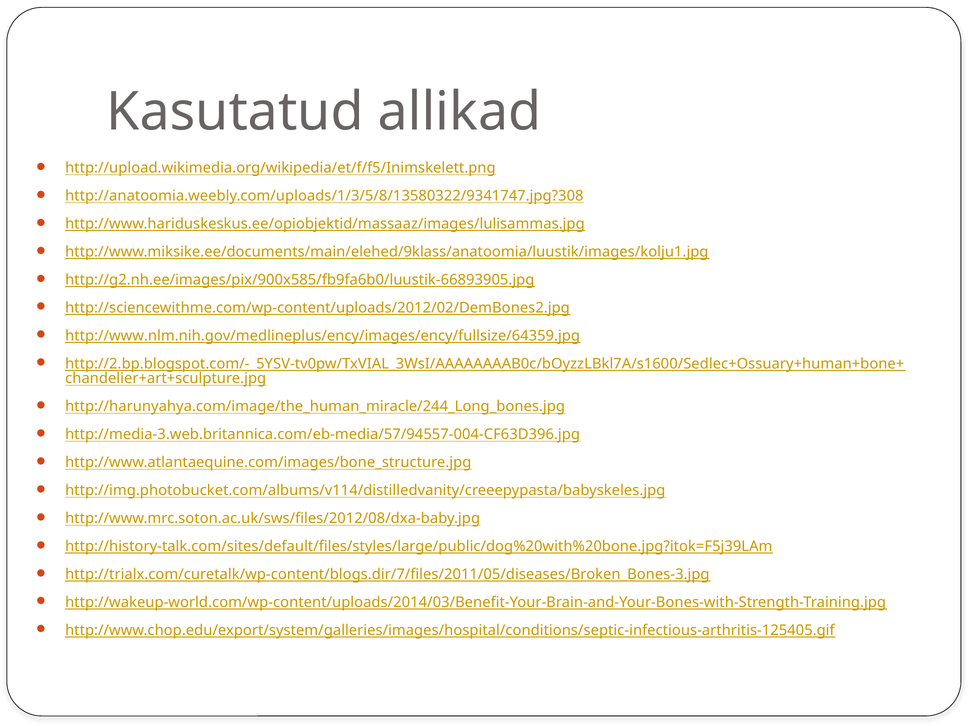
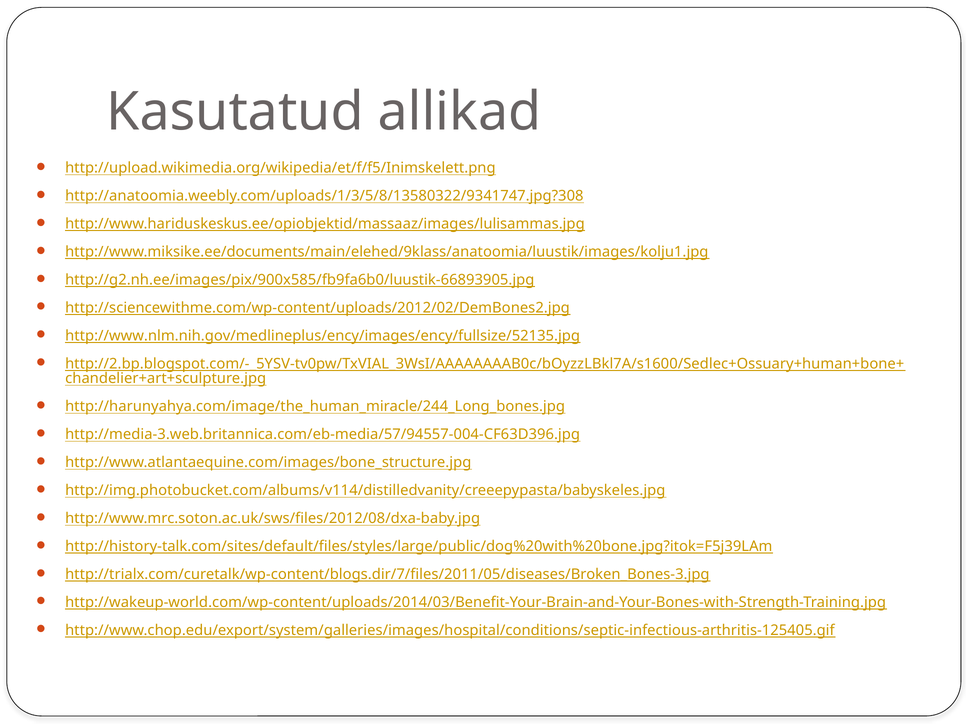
http://www.nlm.nih.gov/medlineplus/ency/images/ency/fullsize/64359.jpg: http://www.nlm.nih.gov/medlineplus/ency/images/ency/fullsize/64359.jpg -> http://www.nlm.nih.gov/medlineplus/ency/images/ency/fullsize/52135.jpg (323, 336)
